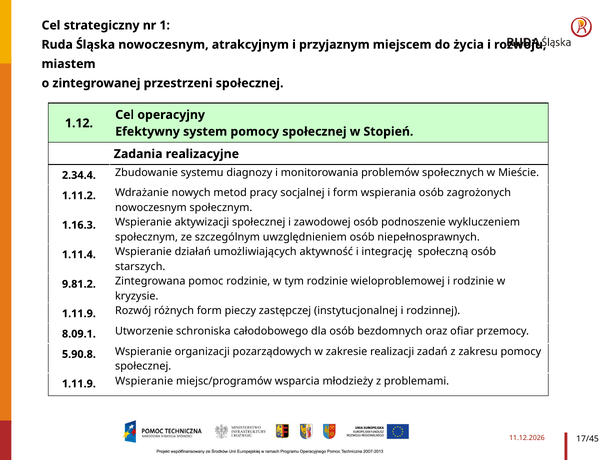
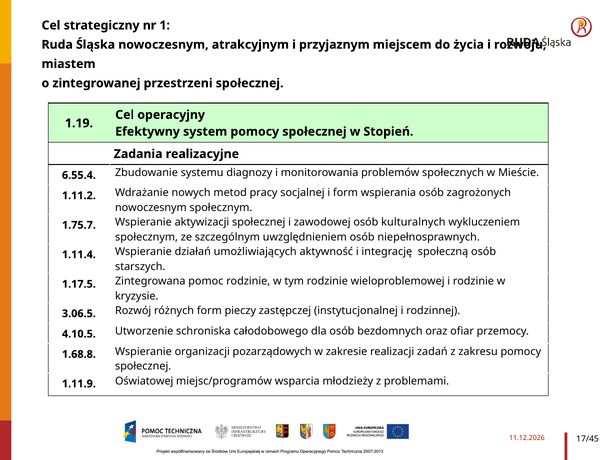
1.12: 1.12 -> 1.19 (79, 123)
2.34.4: 2.34.4 -> 6.55.4 (79, 175)
1.16.3: 1.16.3 -> 1.75.7 (79, 225)
podnoszenie: podnoszenie -> kulturalnych (413, 223)
9.81.2: 9.81.2 -> 1.17.5 (79, 284)
1.11.9: 1.11.9 -> 3.06.5 (79, 314)
8.09.1: 8.09.1 -> 4.10.5 (79, 334)
5.90.8: 5.90.8 -> 1.68.8 (79, 355)
1.11.9 Wspieranie: Wspieranie -> Oświatowej (144, 381)
